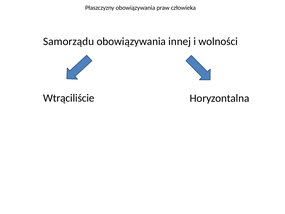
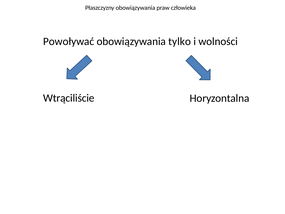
Samorządu: Samorządu -> Powoływać (69, 41)
innej: innej -> tylko (180, 41)
